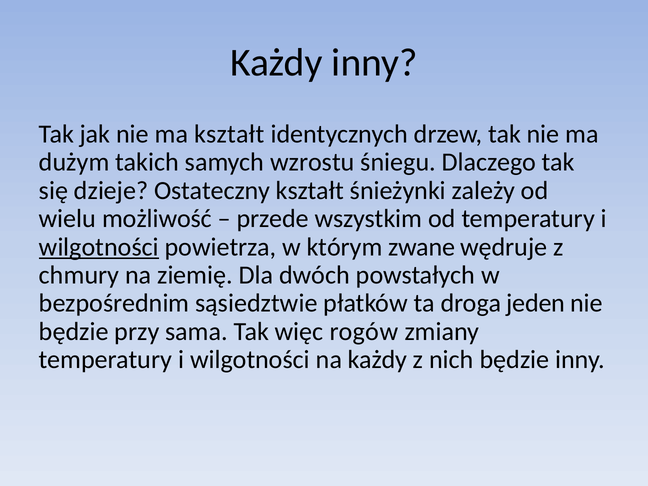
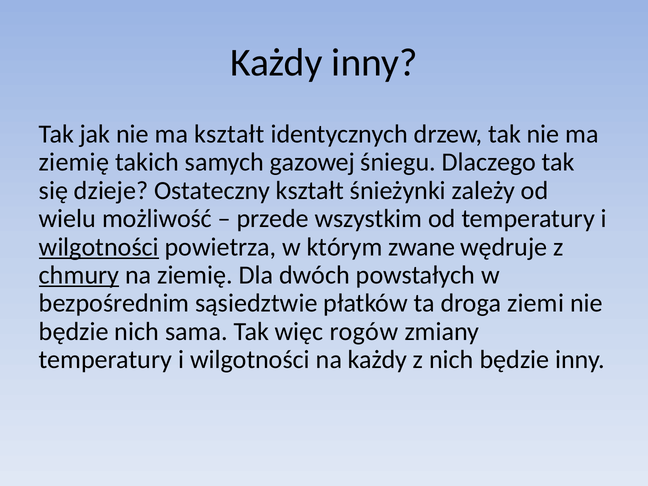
dużym: dużym -> ziemię (74, 162)
wzrostu: wzrostu -> gazowej (312, 162)
chmury underline: none -> present (79, 275)
jeden: jeden -> ziemi (536, 303)
będzie przy: przy -> nich (137, 331)
